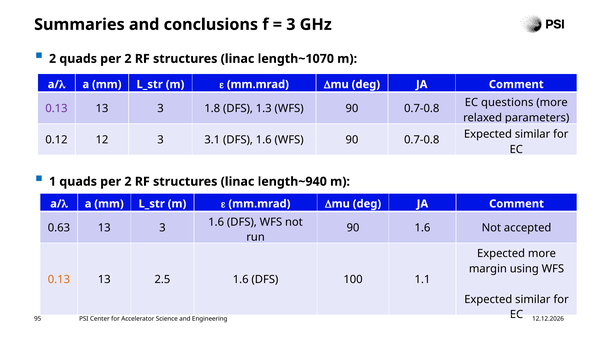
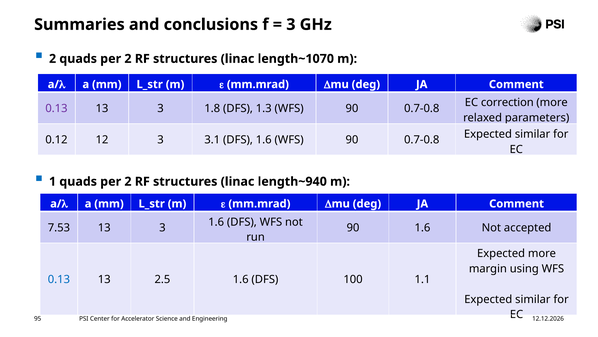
questions: questions -> correction (507, 102)
0.63: 0.63 -> 7.53 (59, 227)
0.13 colour: orange -> blue (59, 279)
